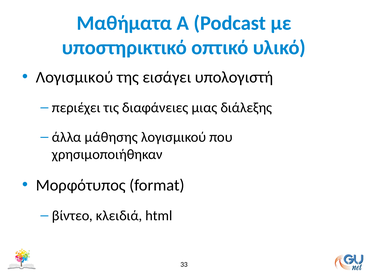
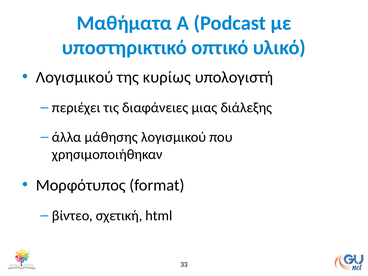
εισάγει: εισάγει -> κυρίως (167, 77)
κλειδιά: κλειδιά -> σχετική (119, 216)
